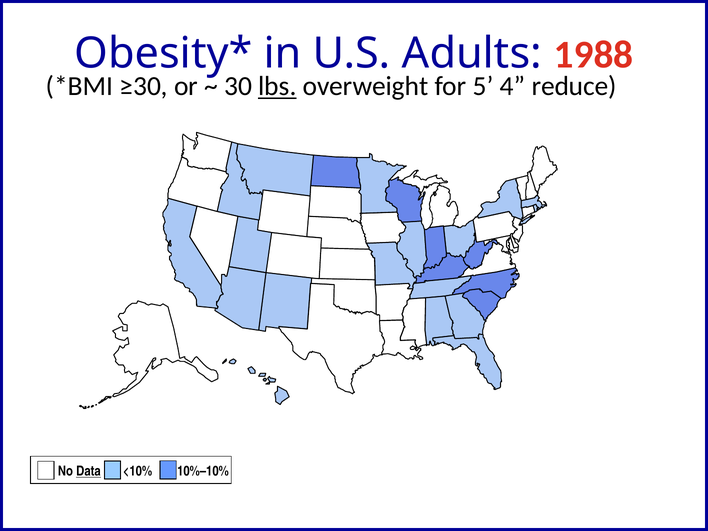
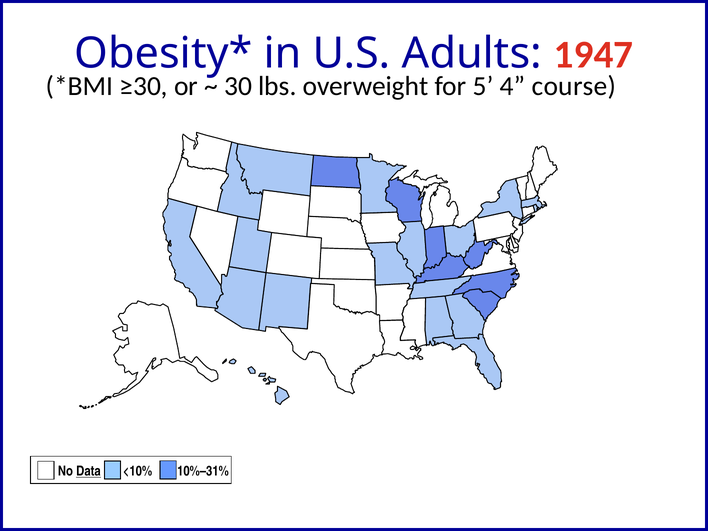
1988: 1988 -> 1947 (594, 55)
lbs underline: present -> none (277, 86)
reduce: reduce -> course (574, 86)
10%–10%: 10%–10% -> 10%–31% (203, 471)
